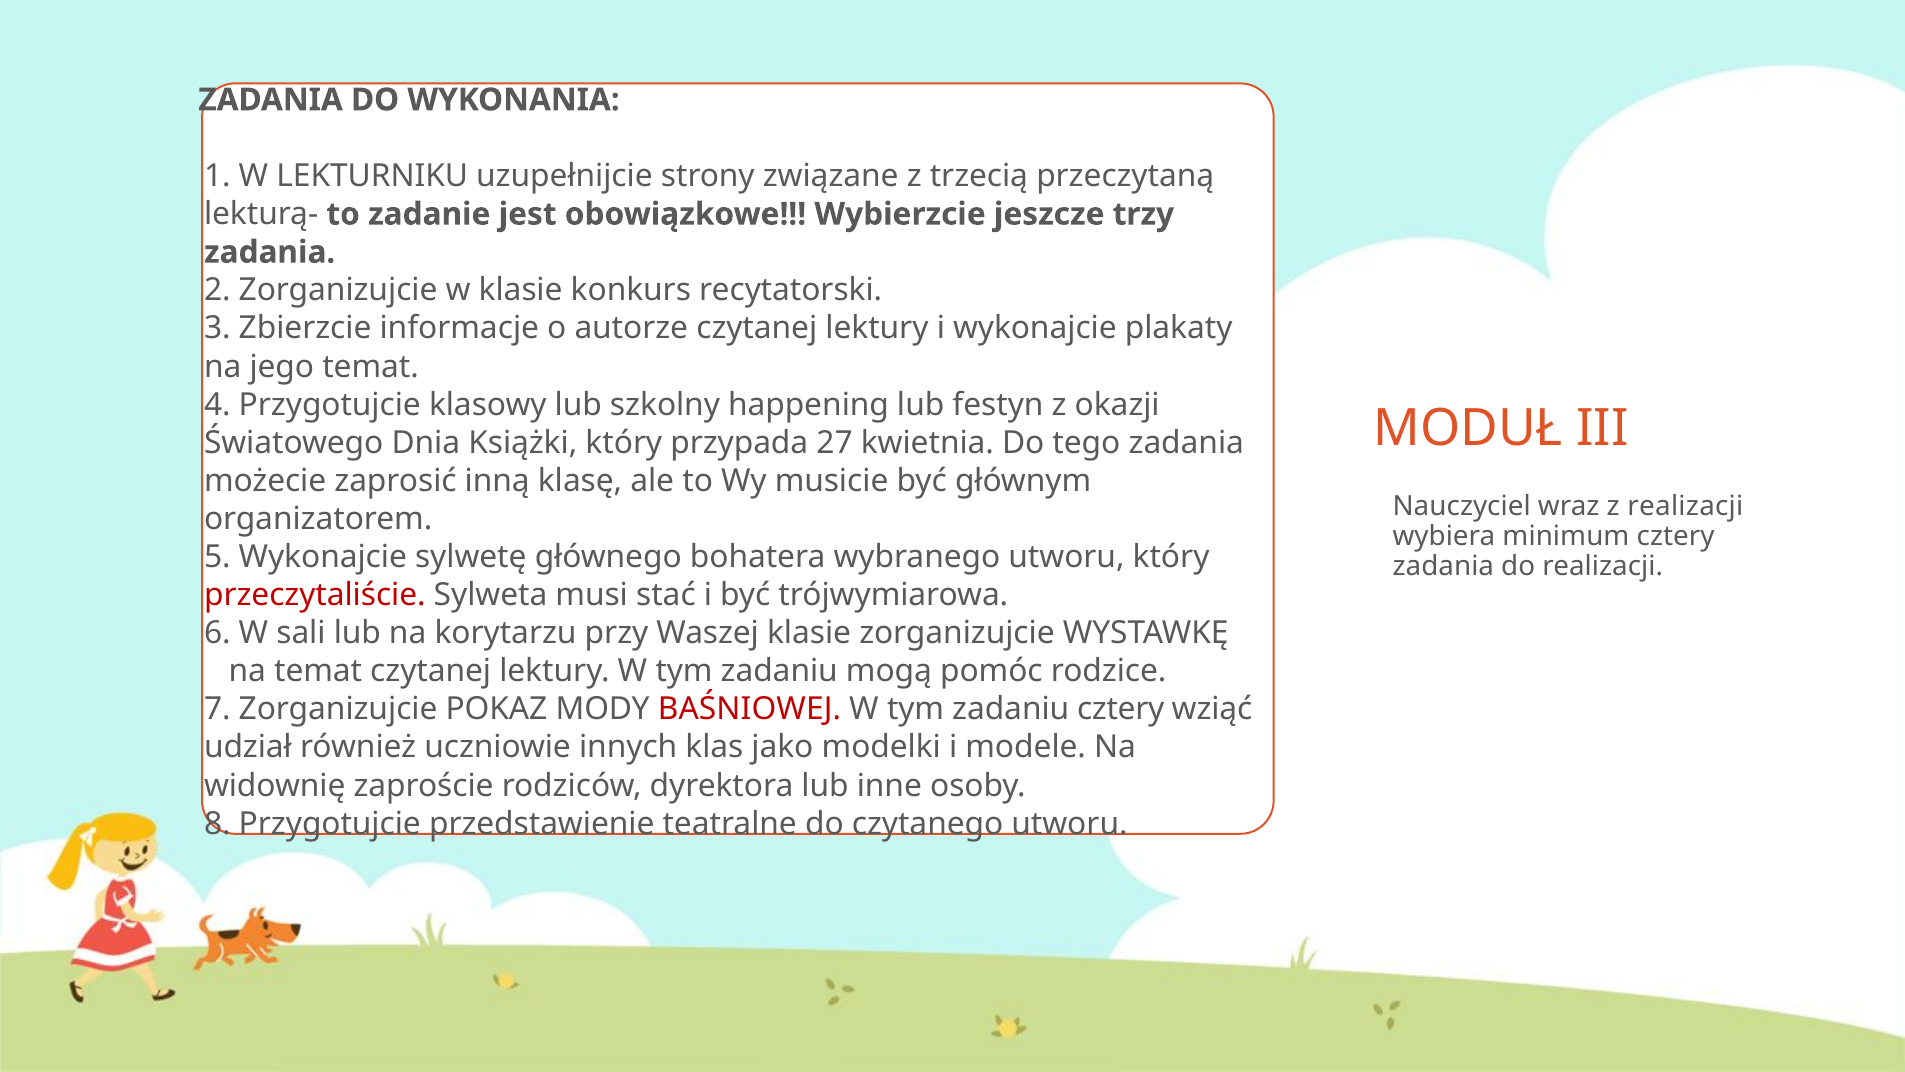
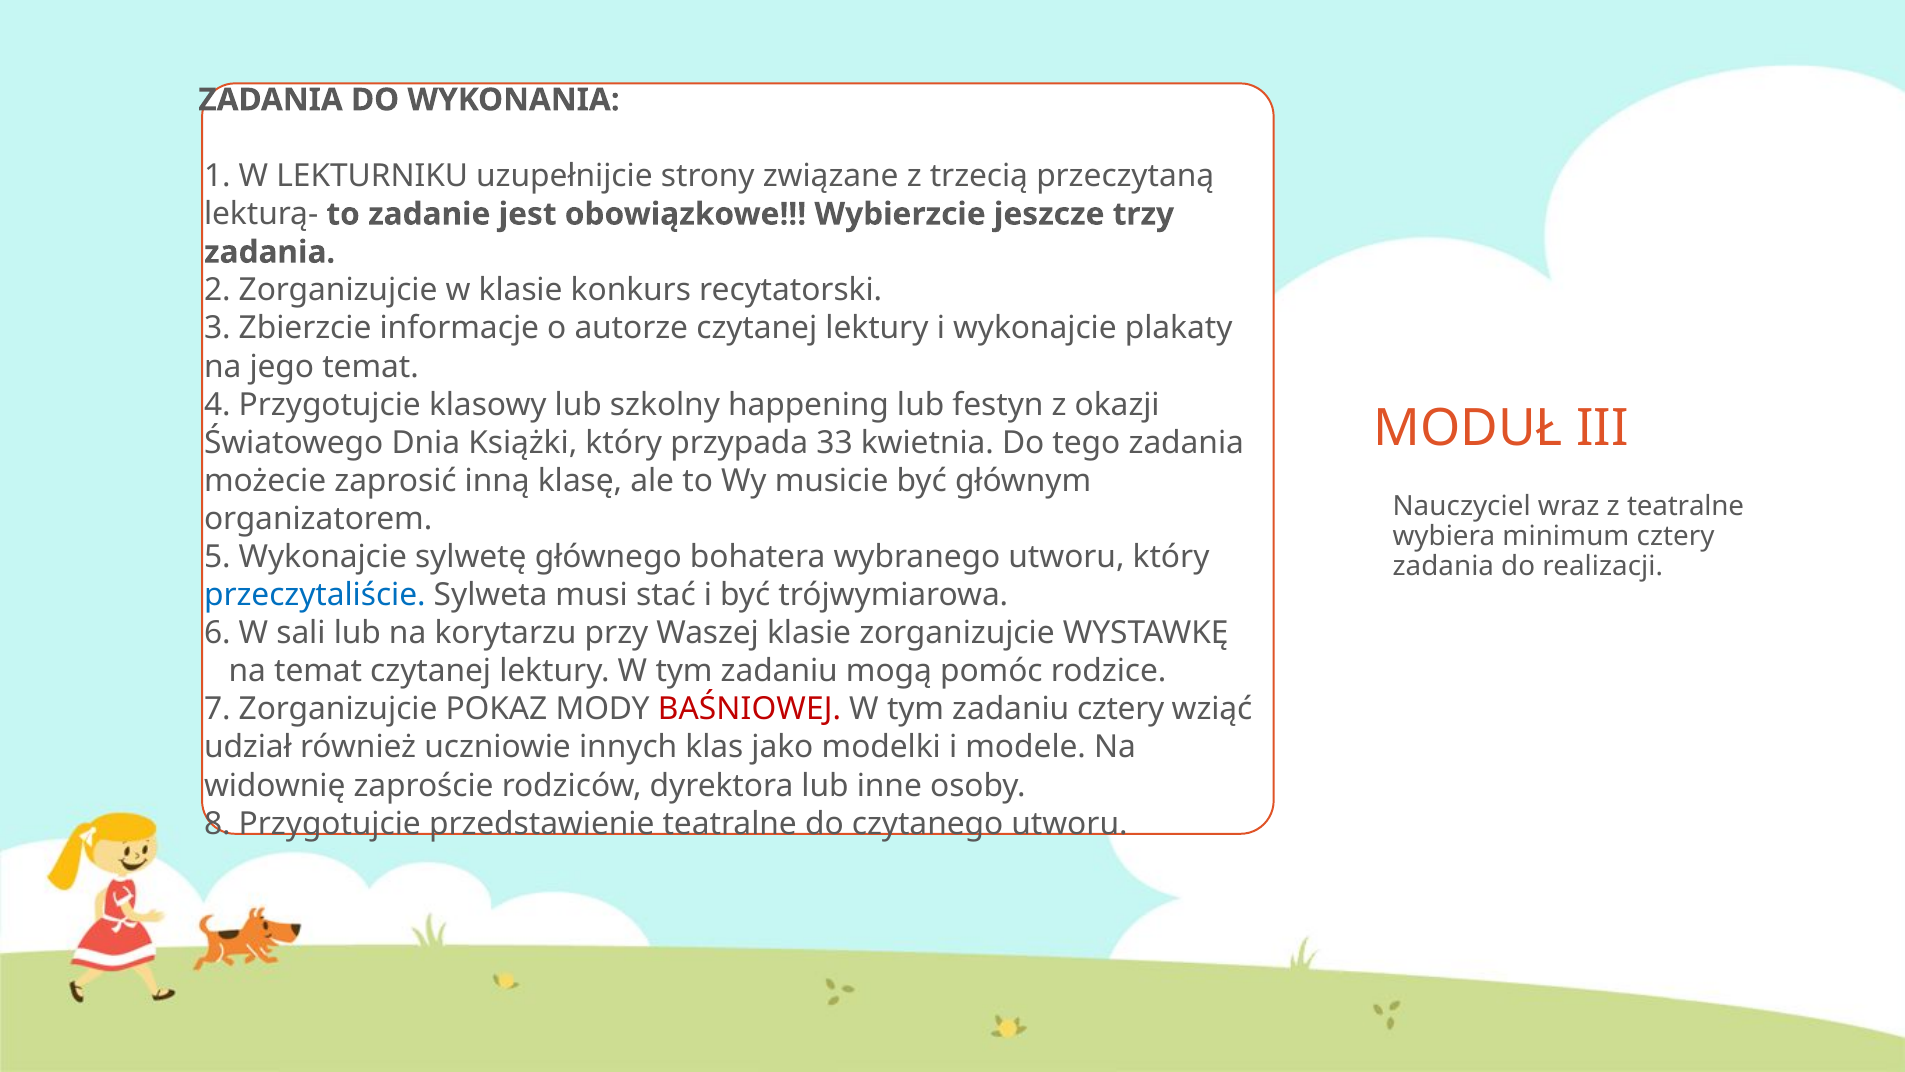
27: 27 -> 33 (835, 443)
z realizacji: realizacji -> teatralne (1686, 506)
przeczytaliście colour: red -> blue (315, 595)
